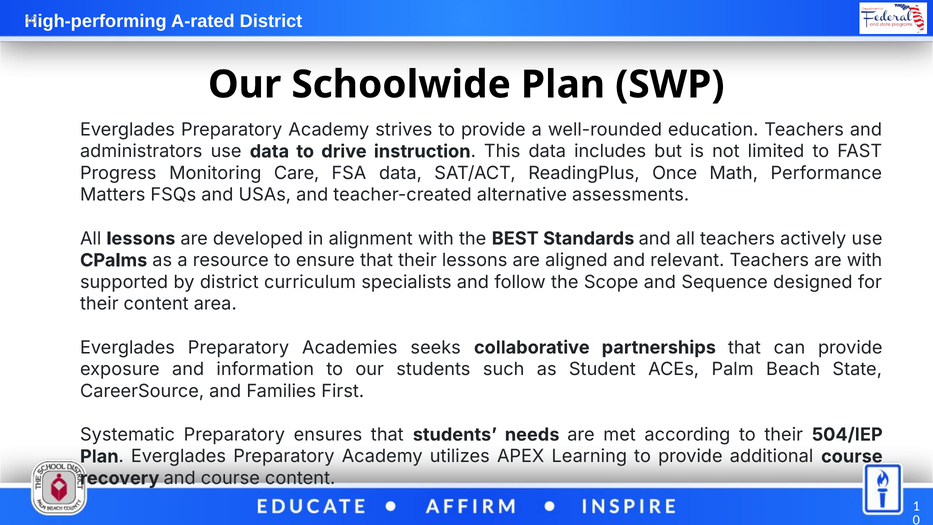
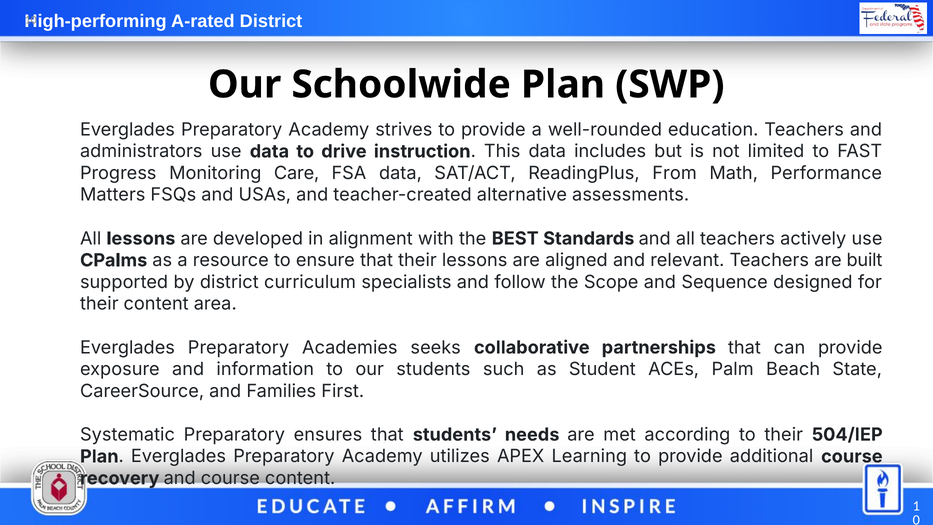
Once: Once -> From (675, 173)
are with: with -> built (864, 260)
